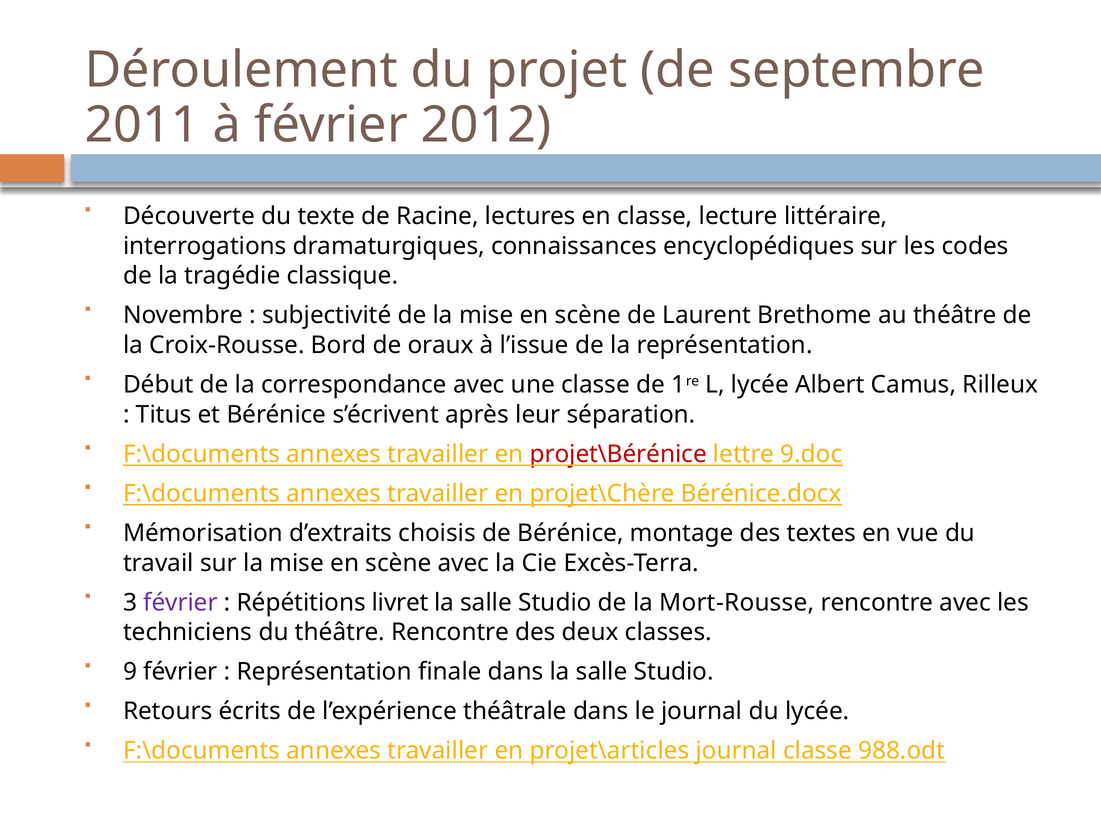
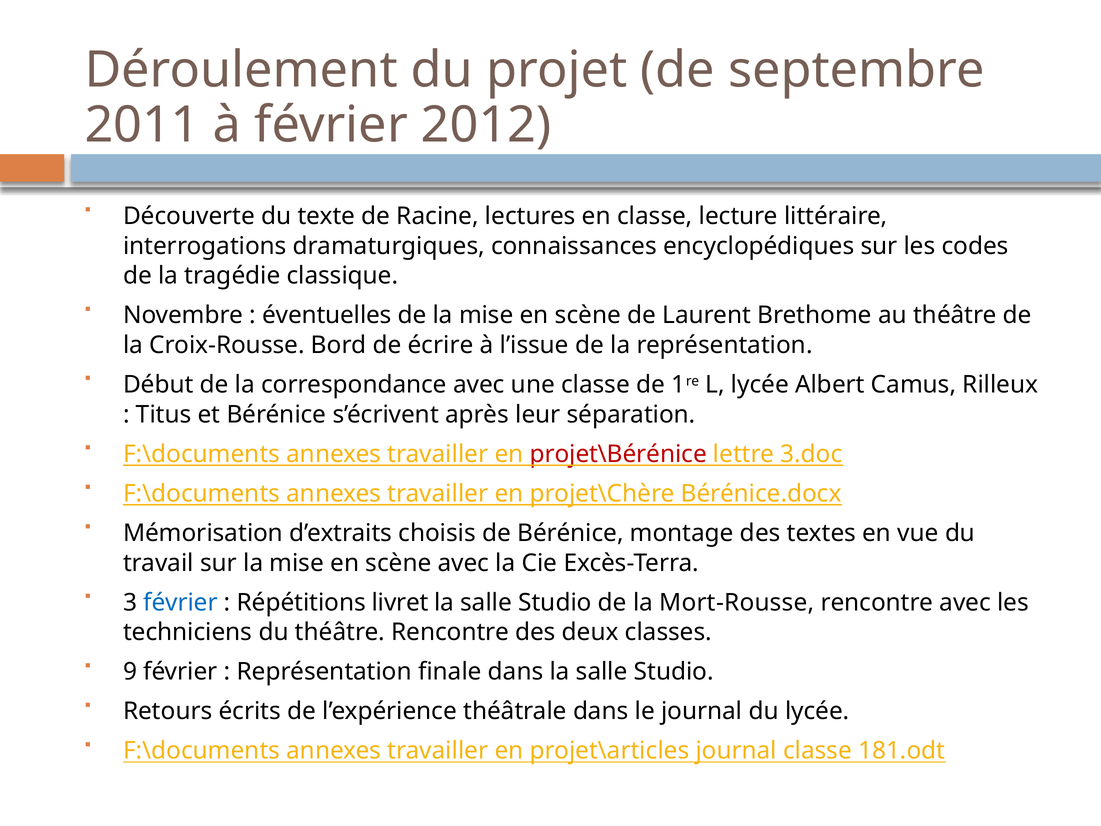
subjectivité: subjectivité -> éventuelles (327, 315)
oraux: oraux -> écrire (441, 345)
9.doc: 9.doc -> 3.doc (811, 454)
février colour: purple -> blue (180, 602)
988.odt: 988.odt -> 181.odt (902, 751)
